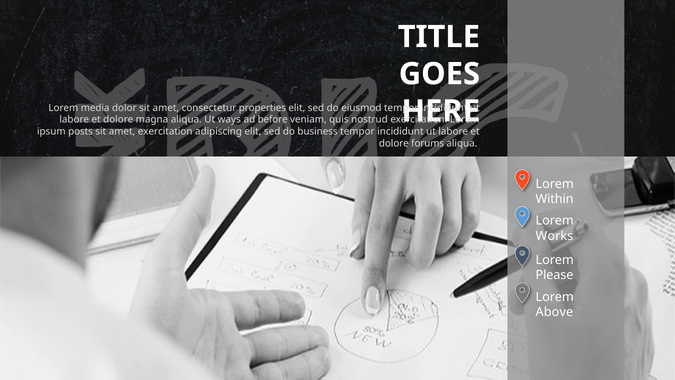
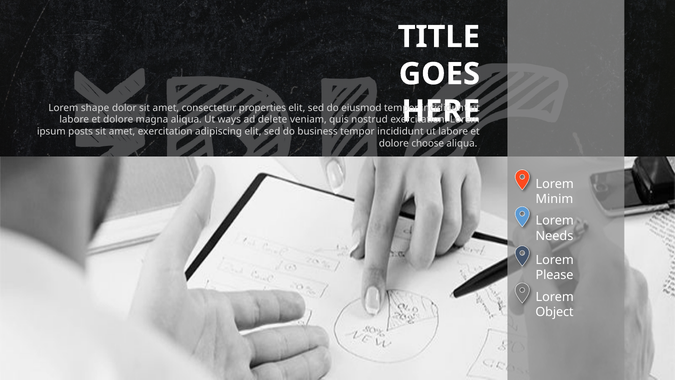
media: media -> shape (95, 108)
before: before -> delete (273, 120)
forums: forums -> choose (428, 143)
Within: Within -> Minim (554, 199)
Works: Works -> Needs (554, 236)
Above: Above -> Object (555, 312)
